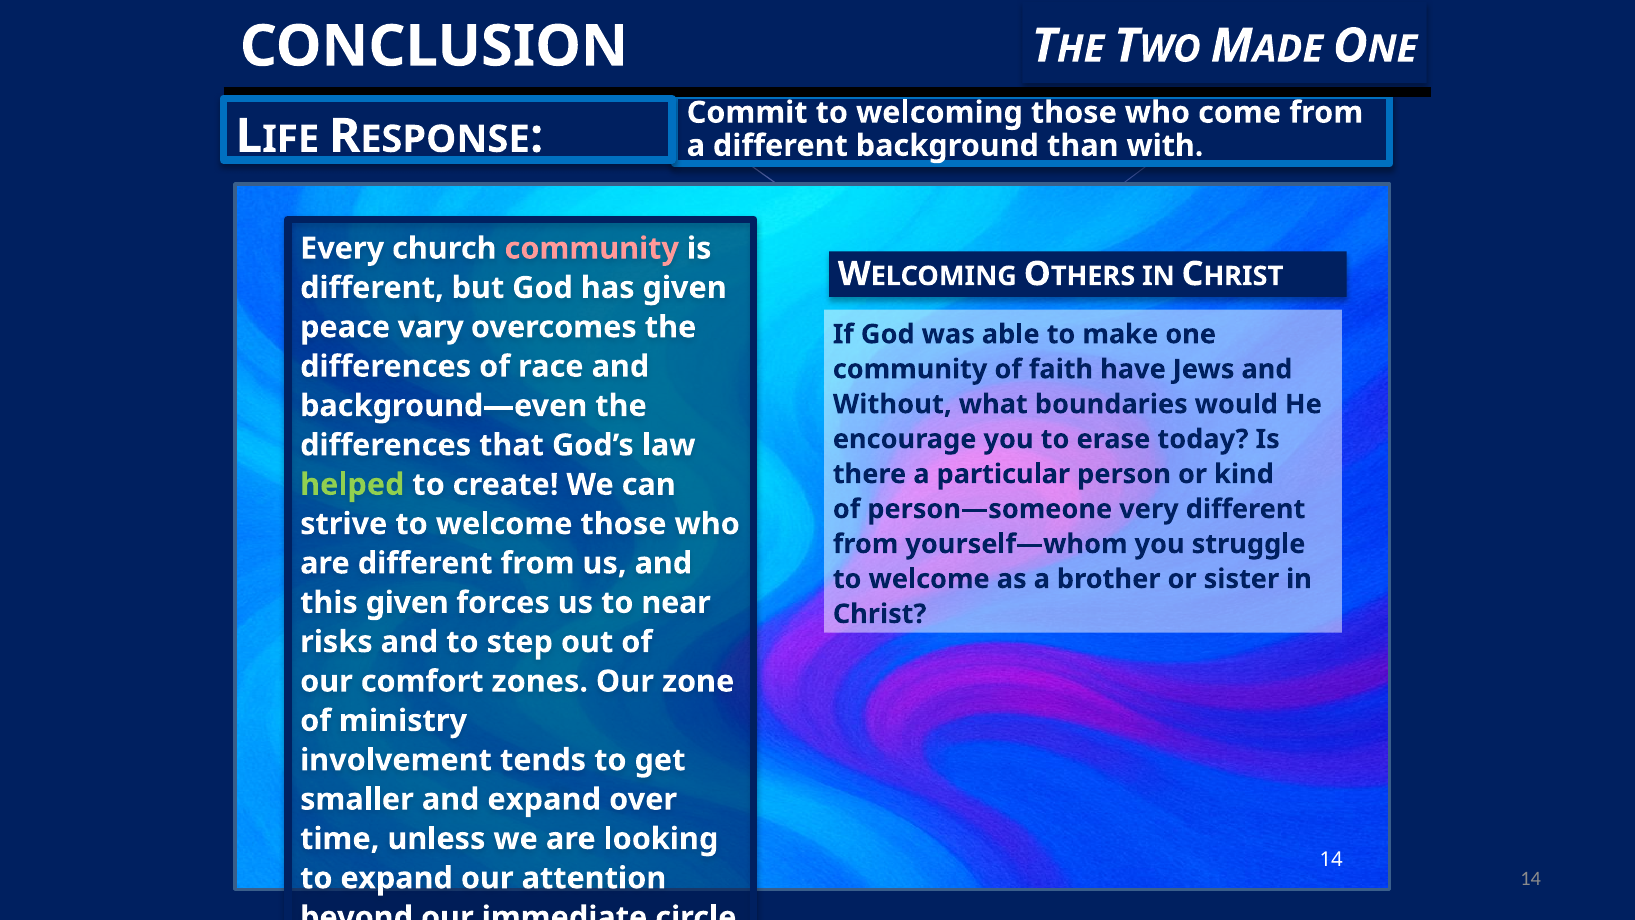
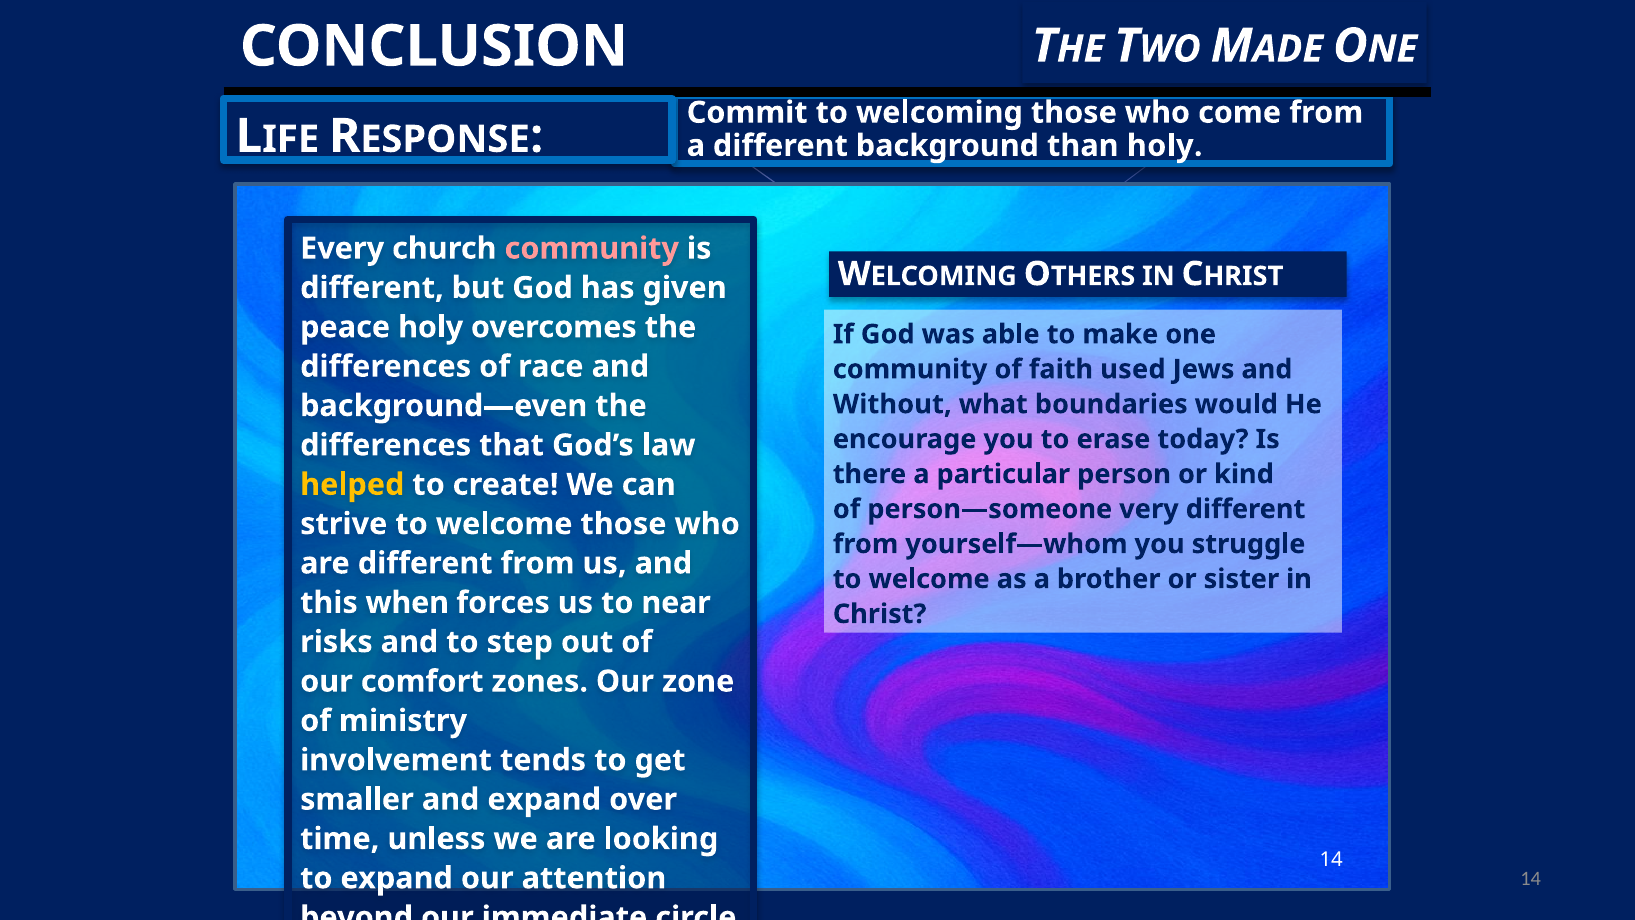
than with: with -> holy (1165, 146)
peace vary: vary -> holy (431, 327)
have: have -> used (1133, 369)
helped colour: light green -> yellow (352, 484)
this given: given -> when (407, 603)
